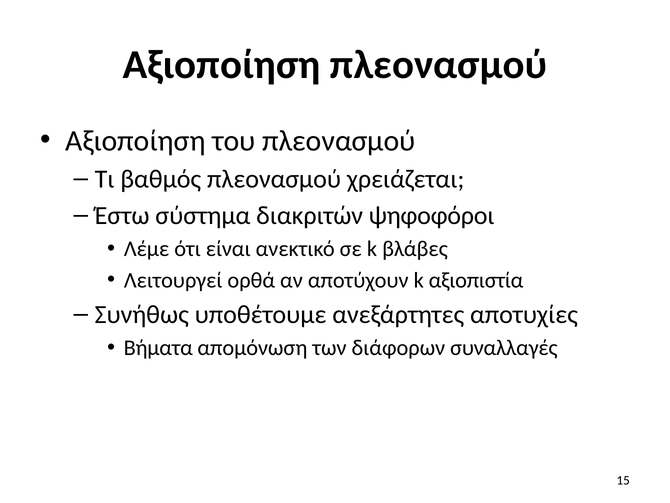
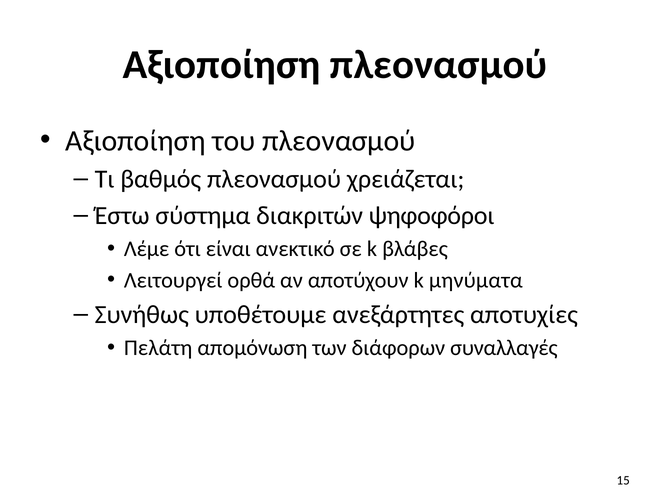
αξιοπιστία: αξιοπιστία -> μηνύματα (476, 280)
Βήματα: Βήματα -> Πελάτη (158, 348)
